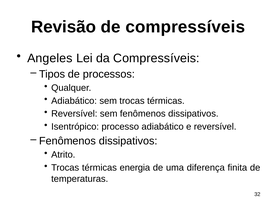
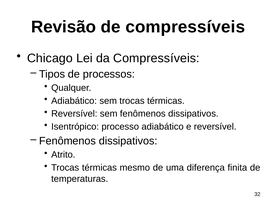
Angeles: Angeles -> Chicago (50, 58)
energia: energia -> mesmo (135, 167)
